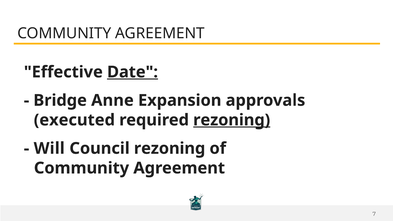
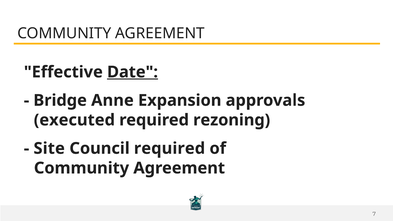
rezoning underline: present -> none (232, 120)
Will: Will -> Site (49, 148)
Council rezoning: rezoning -> required (169, 148)
